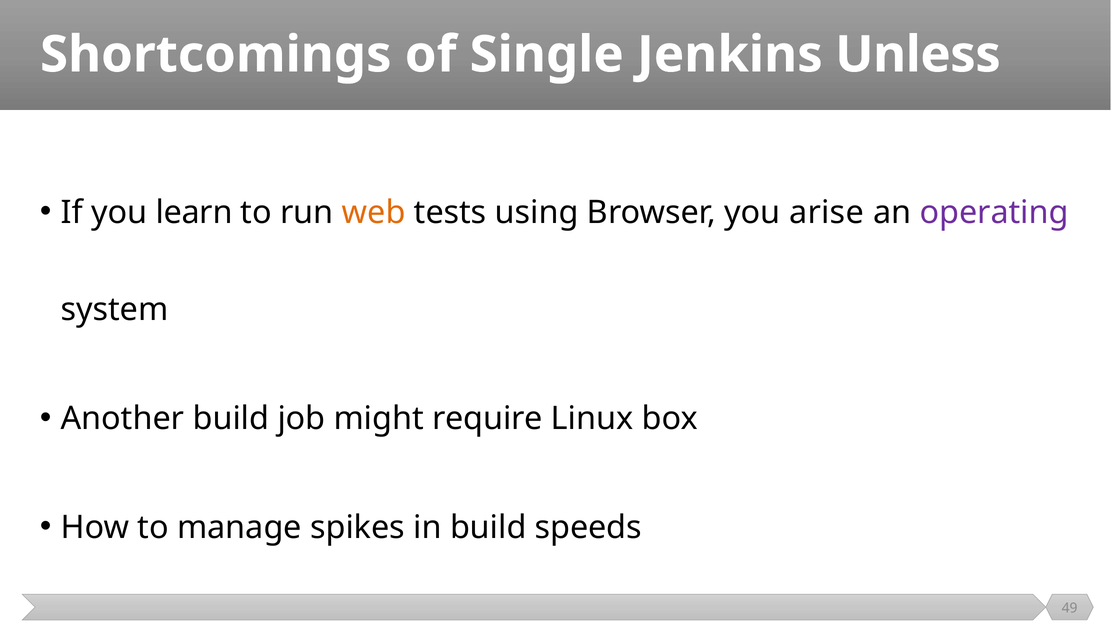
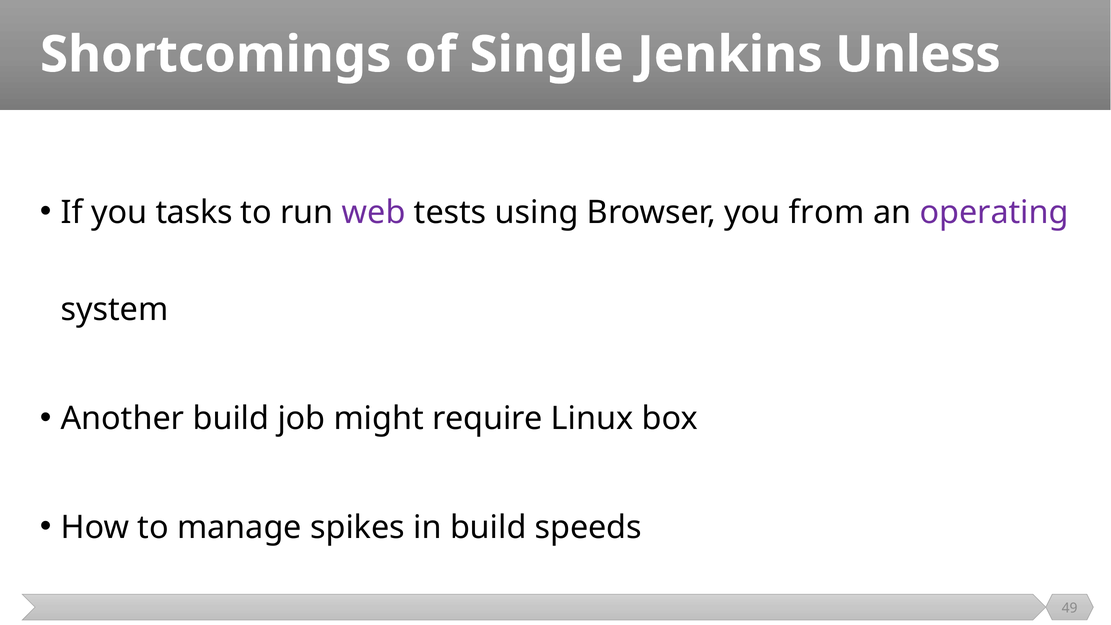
learn: learn -> tasks (194, 212)
web colour: orange -> purple (374, 212)
arise: arise -> from (827, 212)
